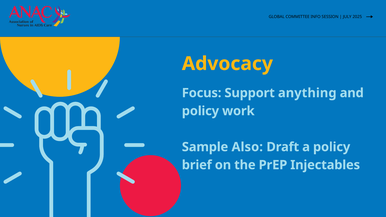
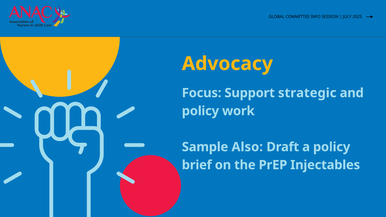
anything: anything -> strategic (307, 93)
